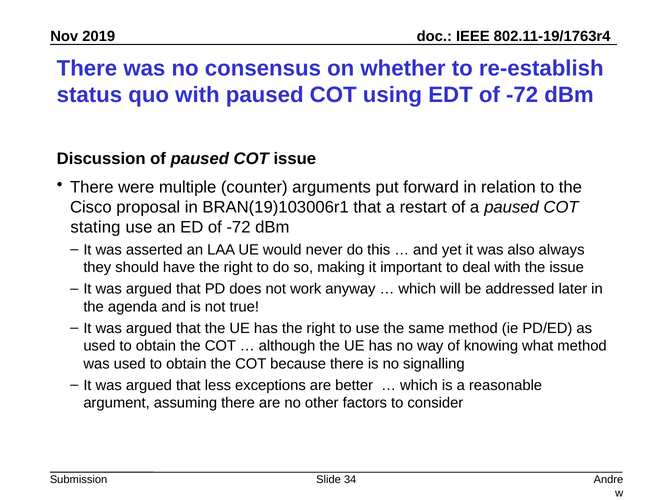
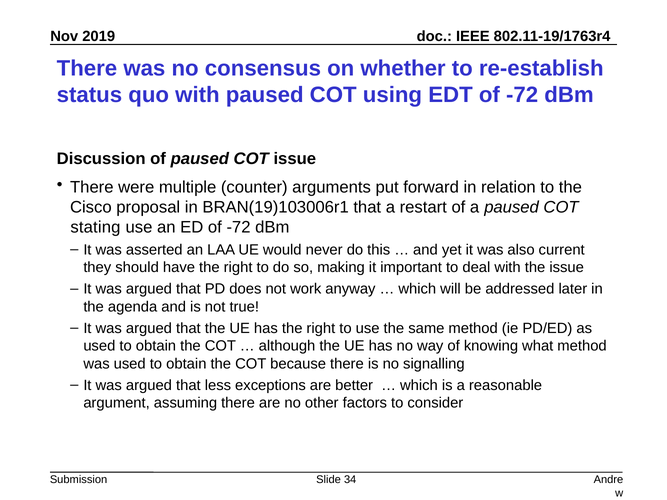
always: always -> current (562, 250)
